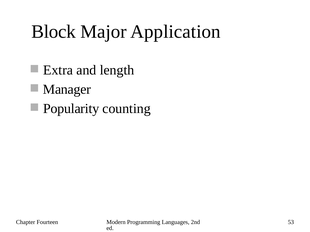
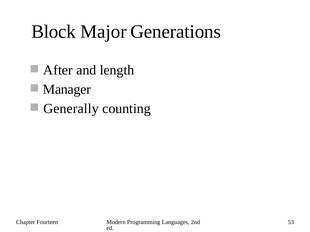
Application: Application -> Generations (176, 32)
Extra: Extra -> After (58, 70)
Popularity: Popularity -> Generally (71, 109)
